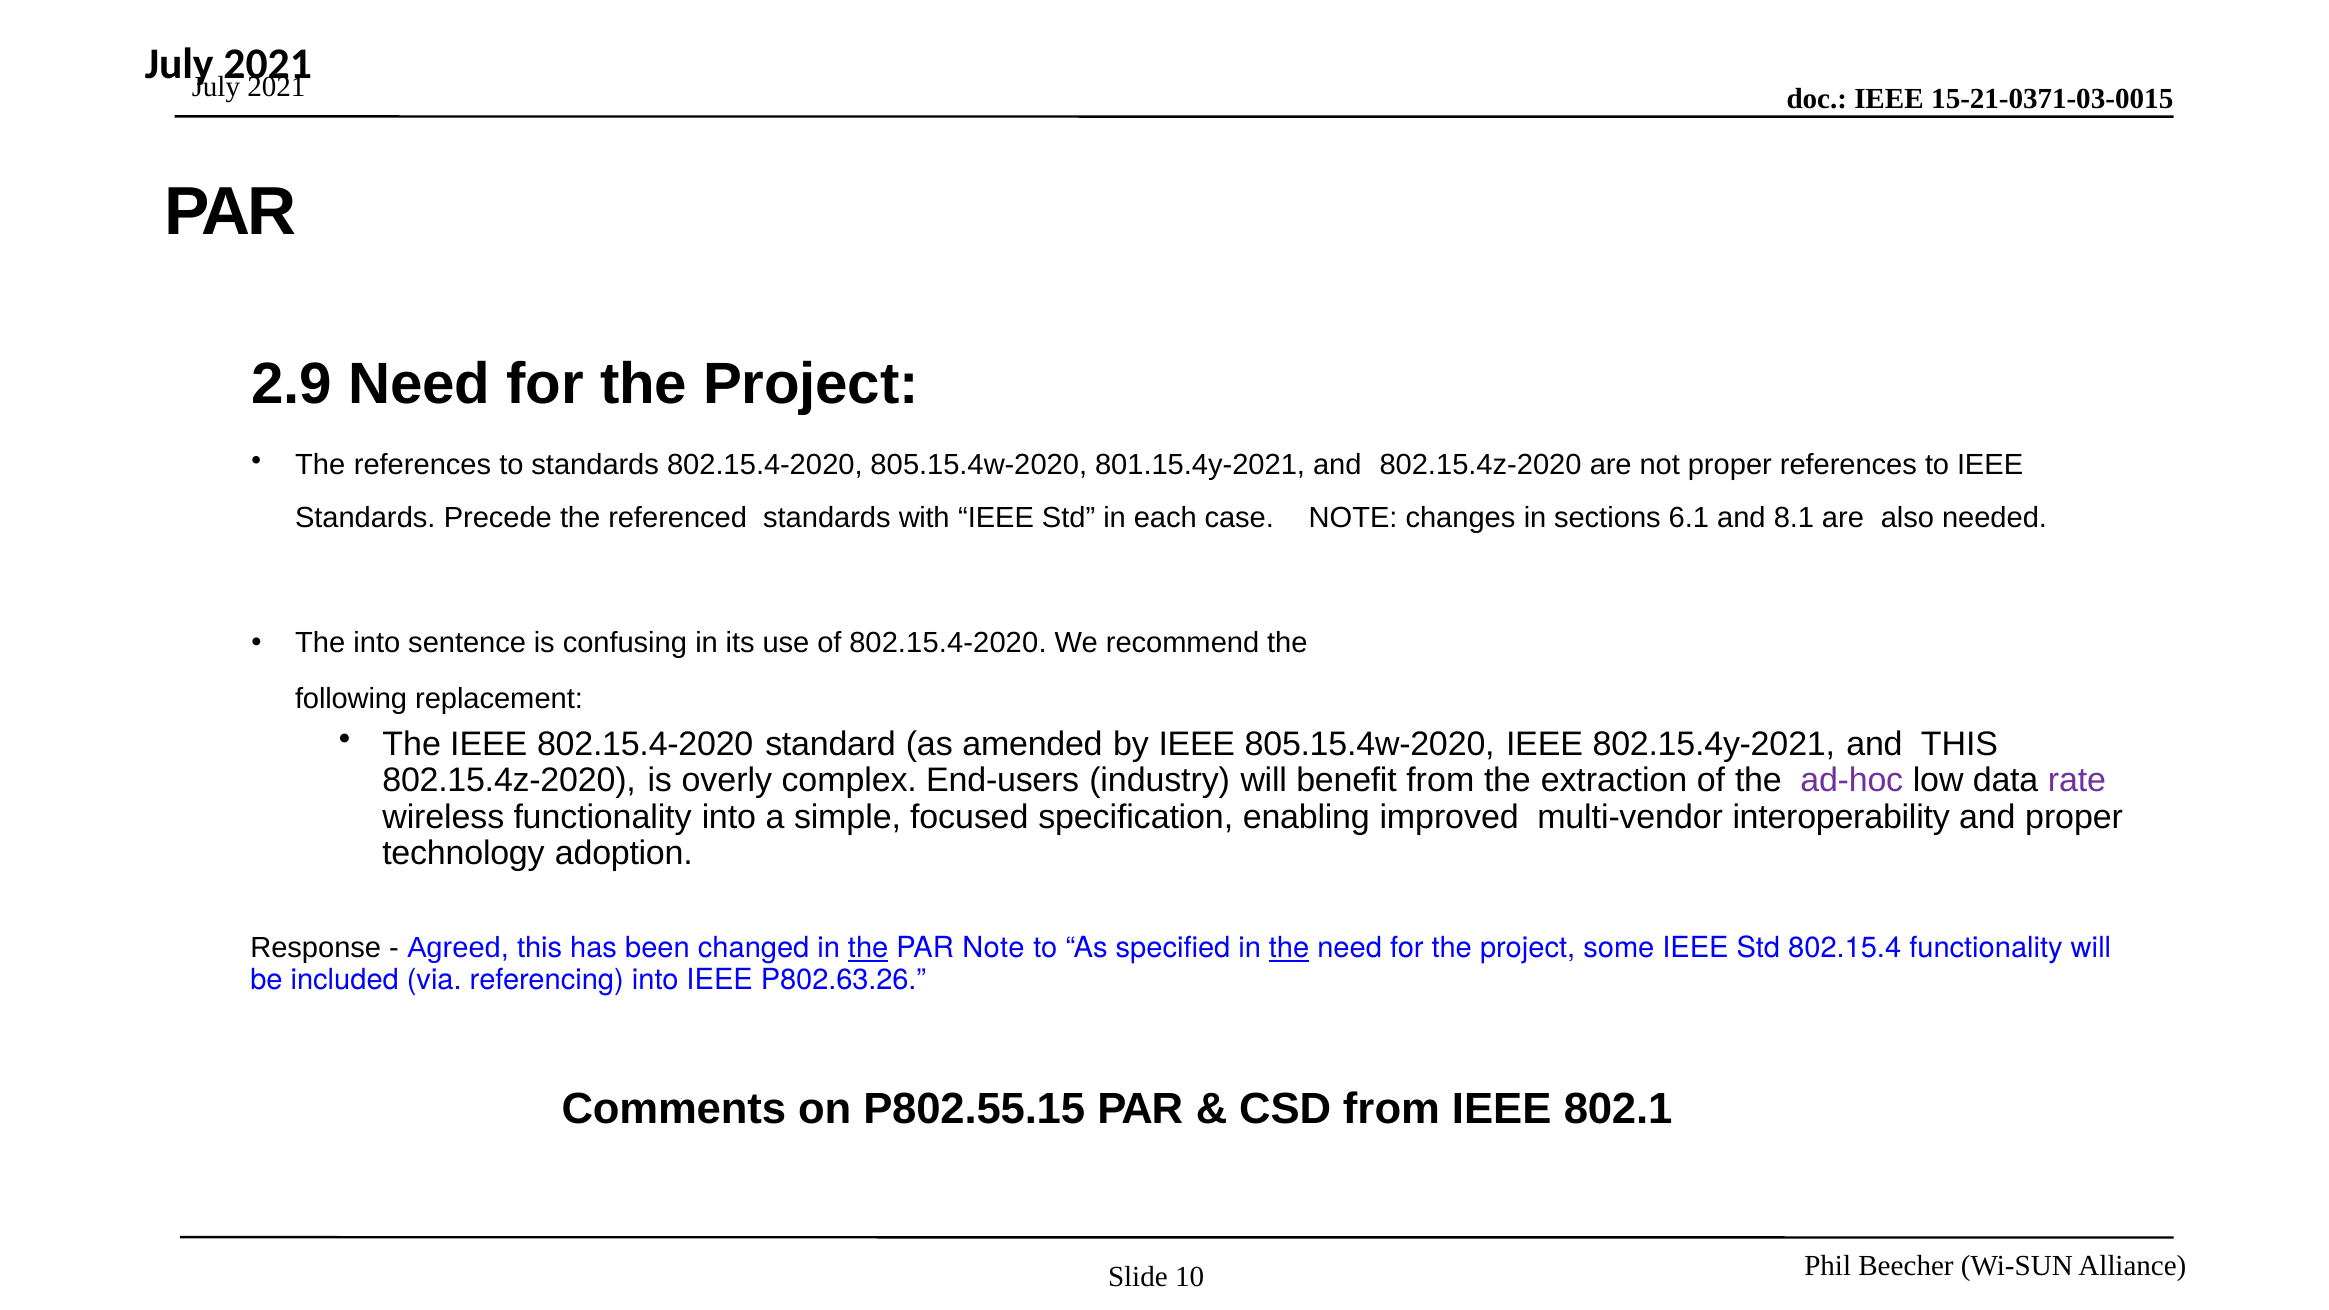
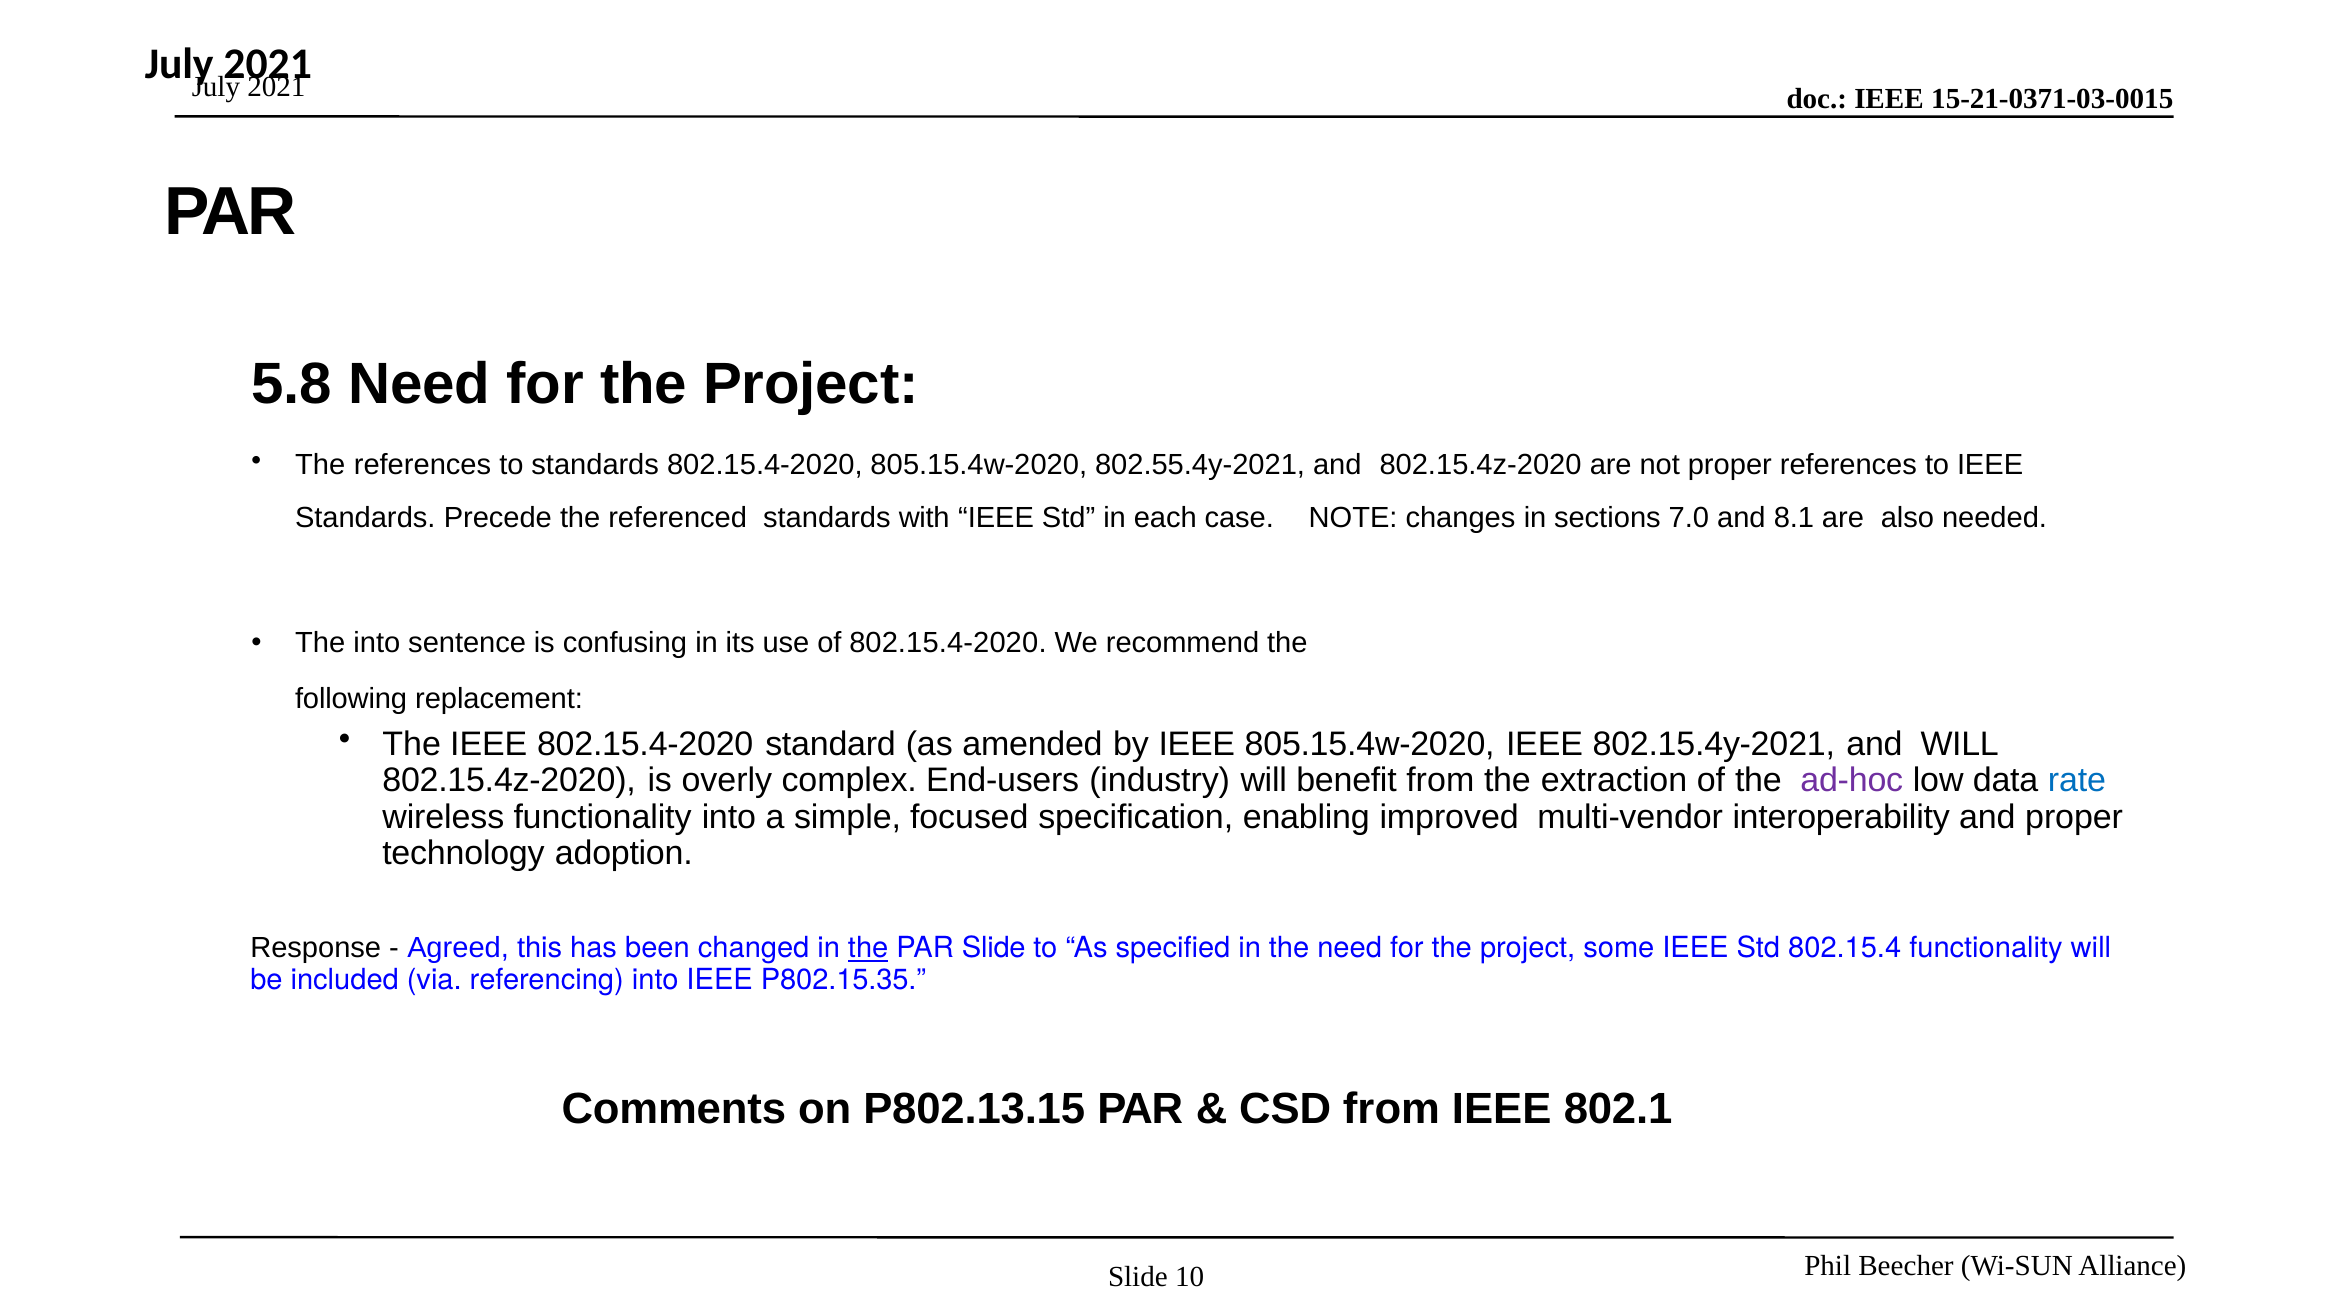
2.9: 2.9 -> 5.8 (292, 384)
801.15.4y-2021: 801.15.4y-2021 -> 802.55.4y-2021 (1200, 465)
6.1: 6.1 -> 7.0 (1689, 518)
and THIS: THIS -> WILL (1960, 744)
rate colour: purple -> blue (2077, 781)
PAR Note: Note -> Slide (994, 948)
the underline: present -> none (1289, 948)
P802.63.26: P802.63.26 -> P802.15.35 (843, 980)
P802.55.15: P802.55.15 -> P802.13.15 (974, 1110)
